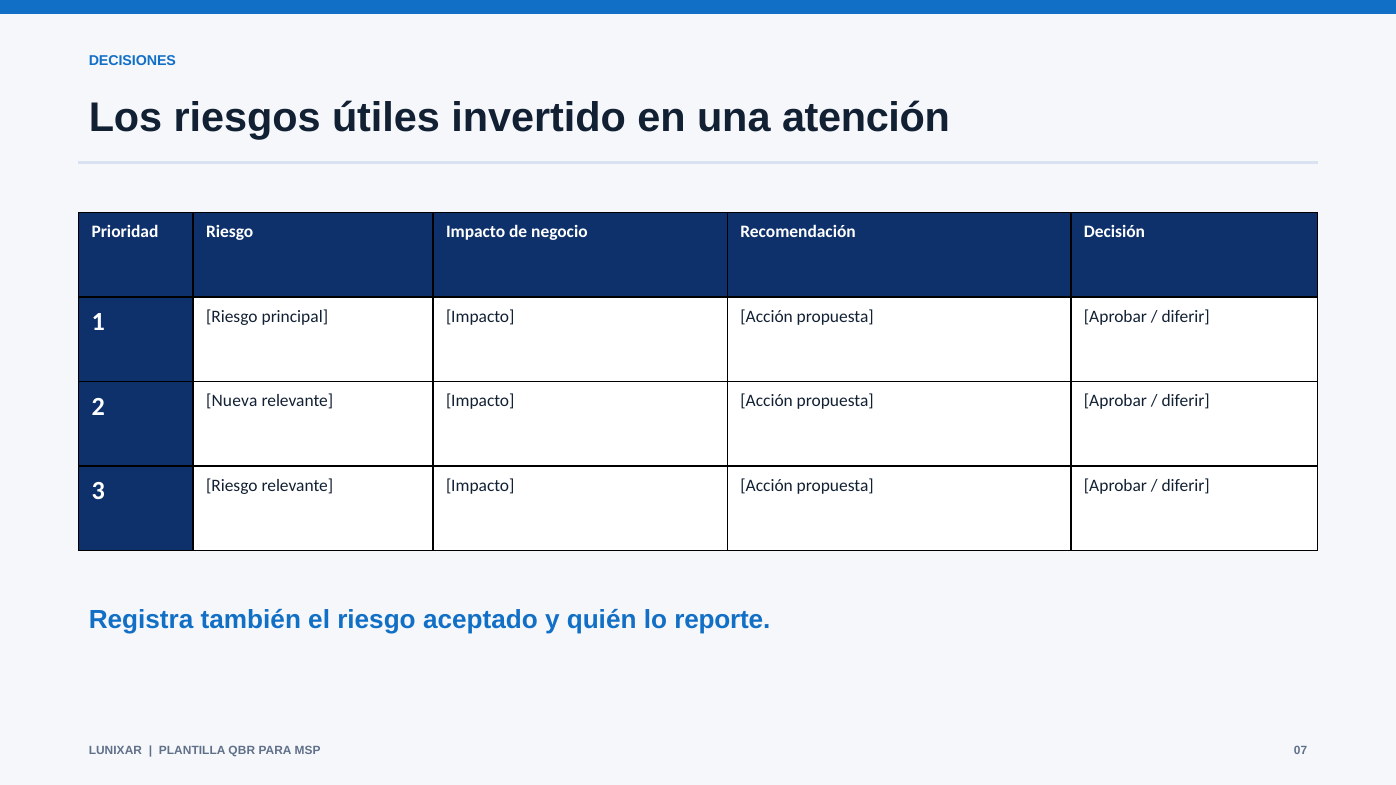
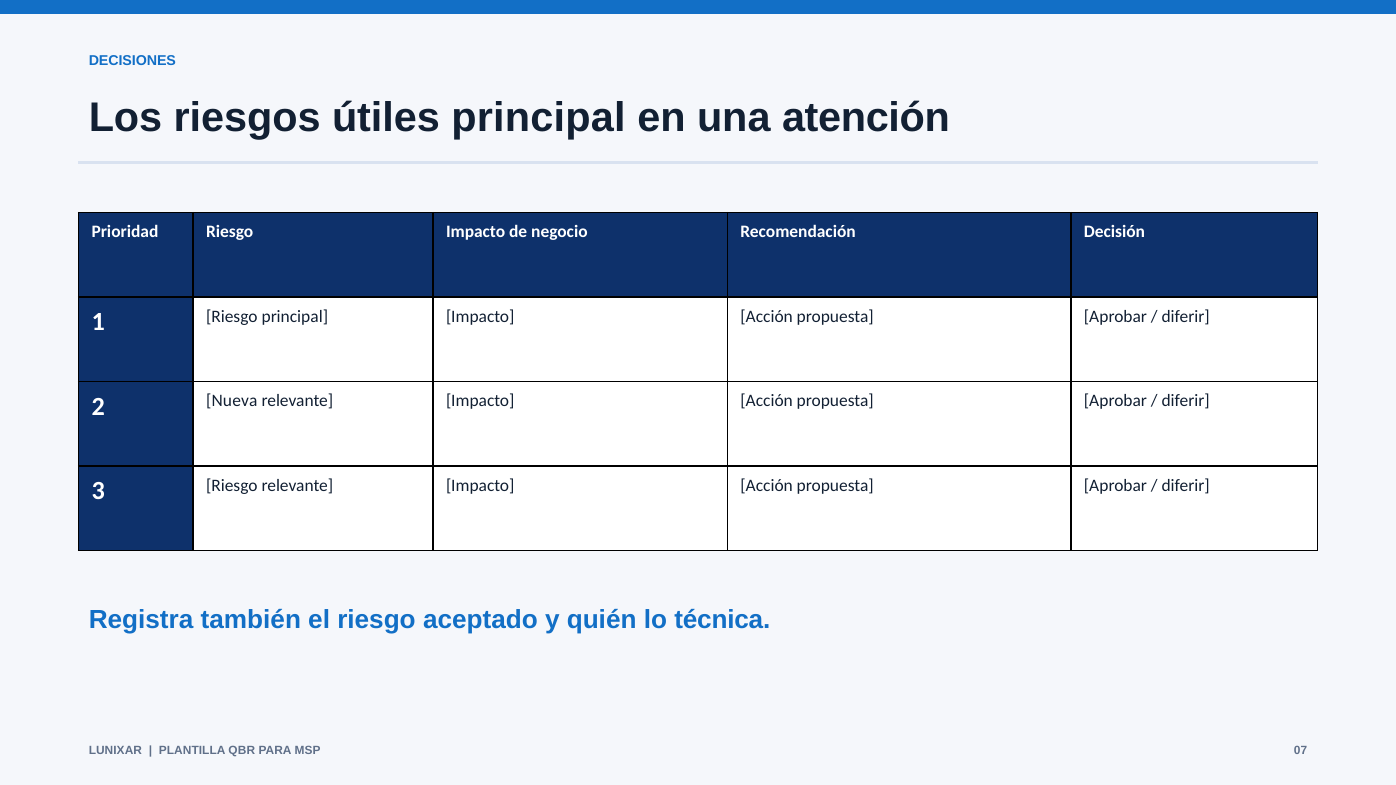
útiles invertido: invertido -> principal (539, 118)
reporte: reporte -> técnica (722, 620)
